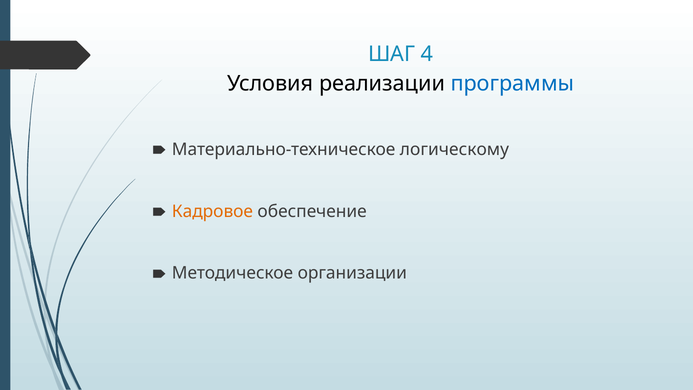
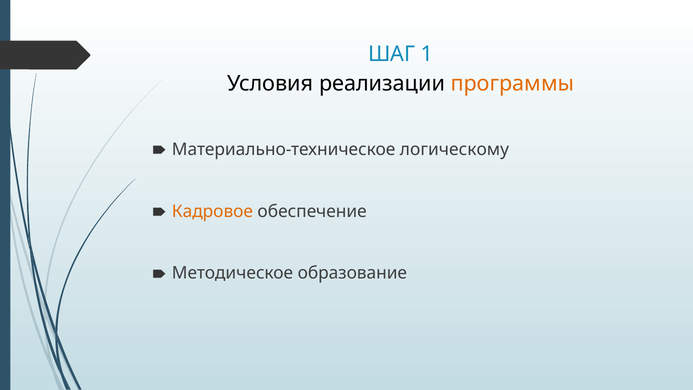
4: 4 -> 1 (427, 54)
программы colour: blue -> orange (512, 84)
организации: организации -> образование (352, 273)
